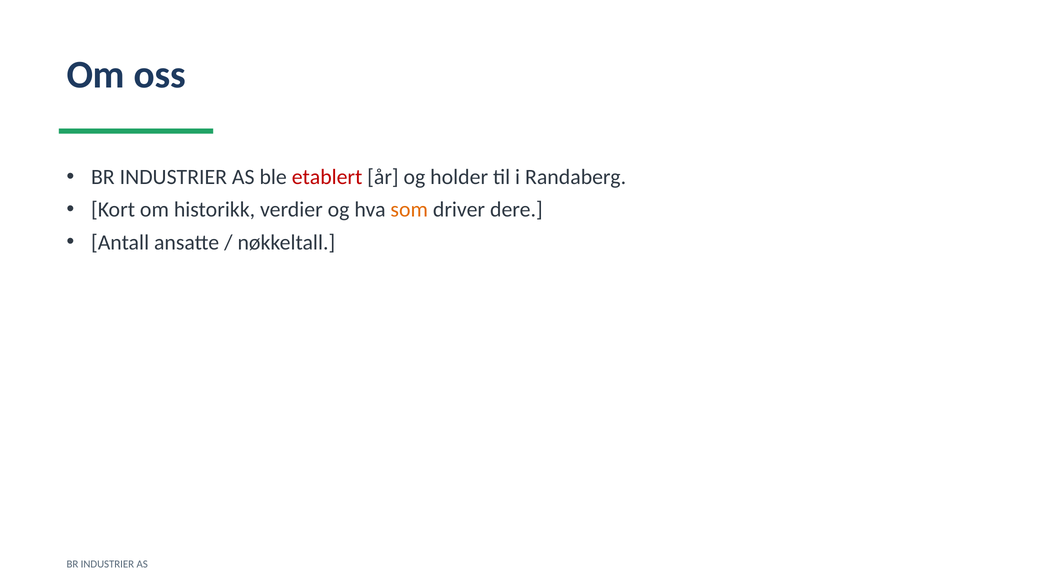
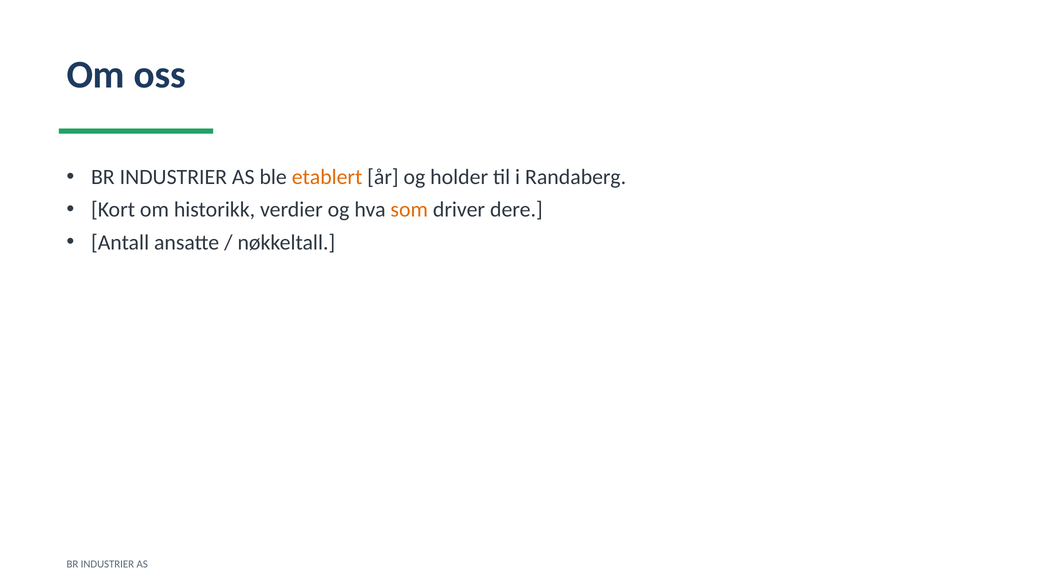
etablert colour: red -> orange (327, 177)
